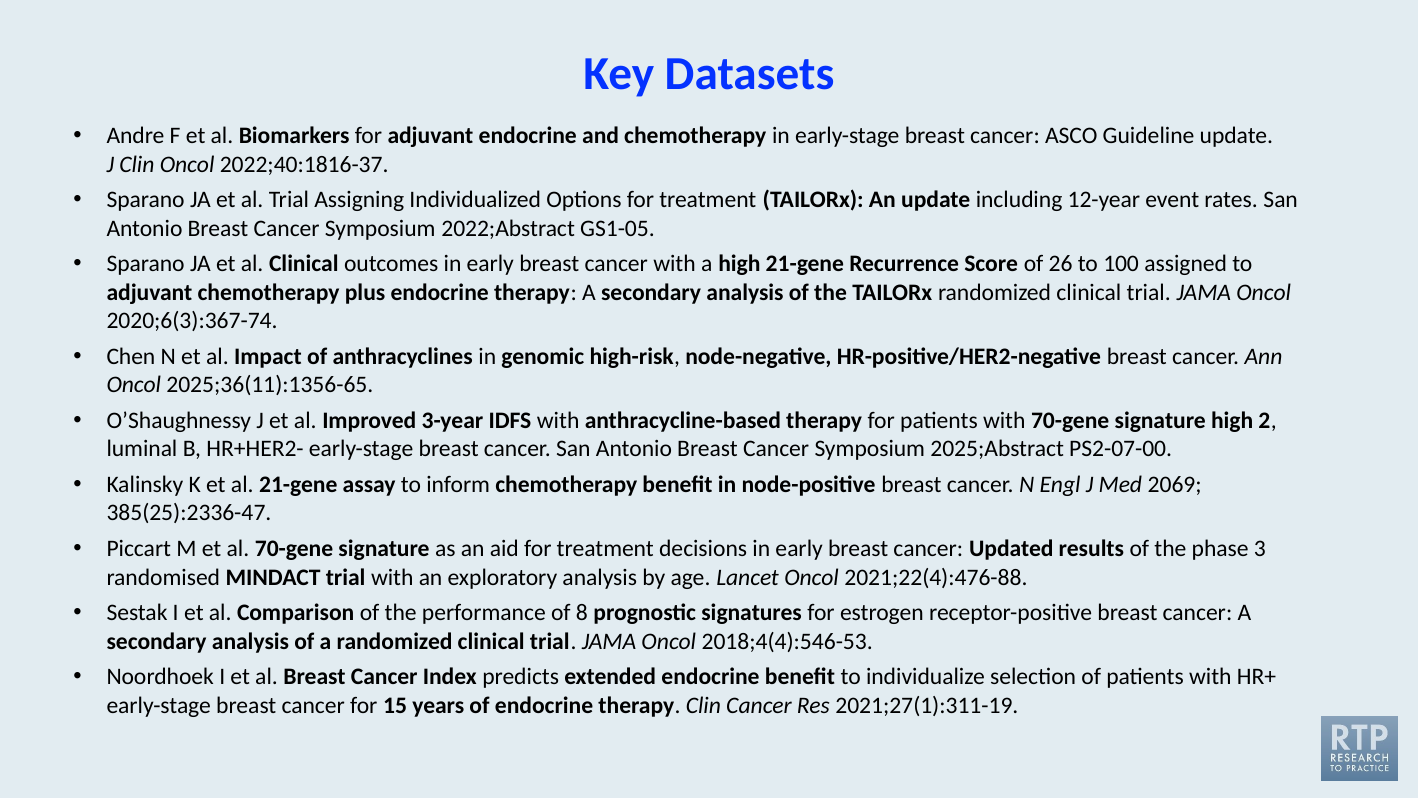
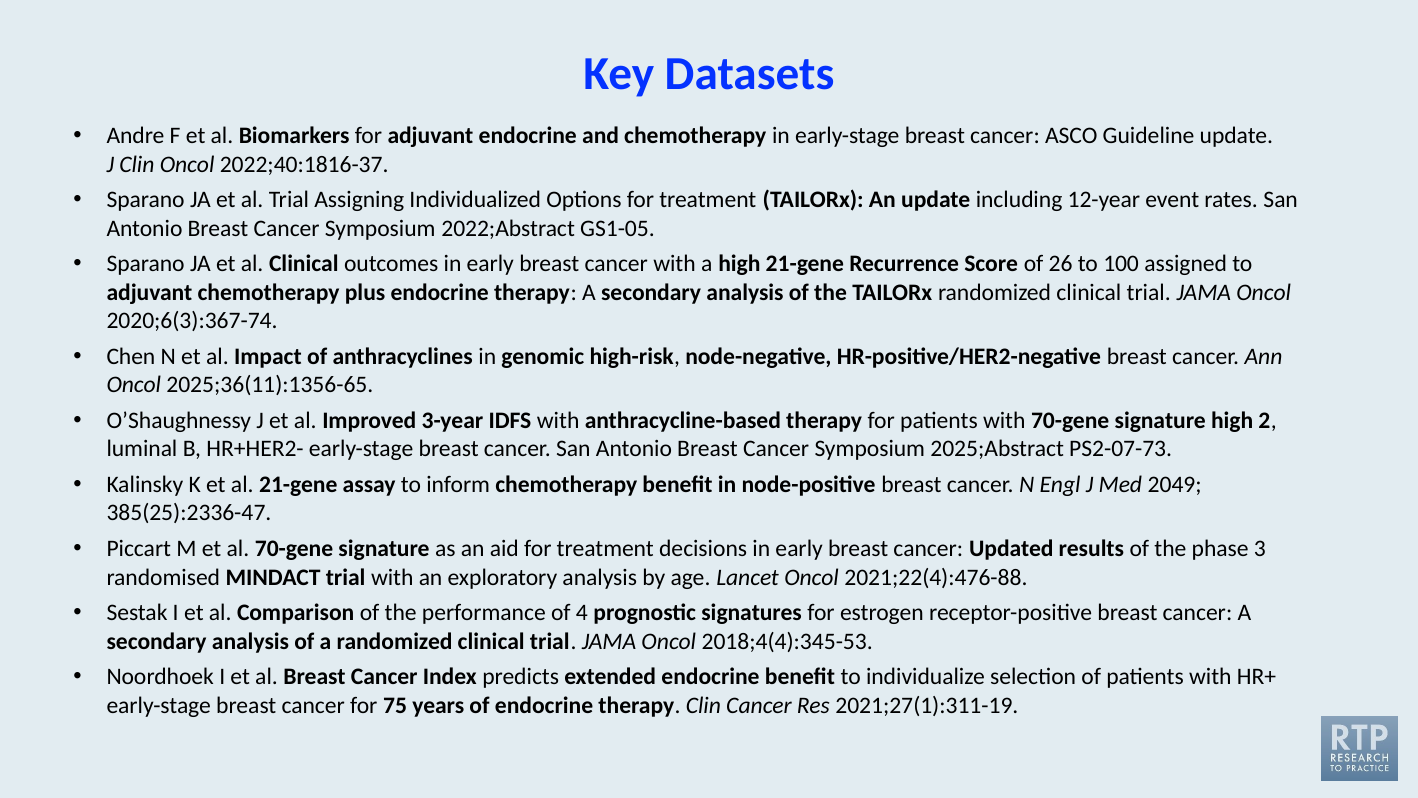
PS2-07-00: PS2-07-00 -> PS2-07-73 (1121, 449)
2069: 2069 -> 2049 (1175, 485)
8: 8 -> 4 (582, 613)
2018;4(4):546-53: 2018;4(4):546-53 -> 2018;4(4):345-53 (787, 641)
15: 15 -> 75 (395, 705)
